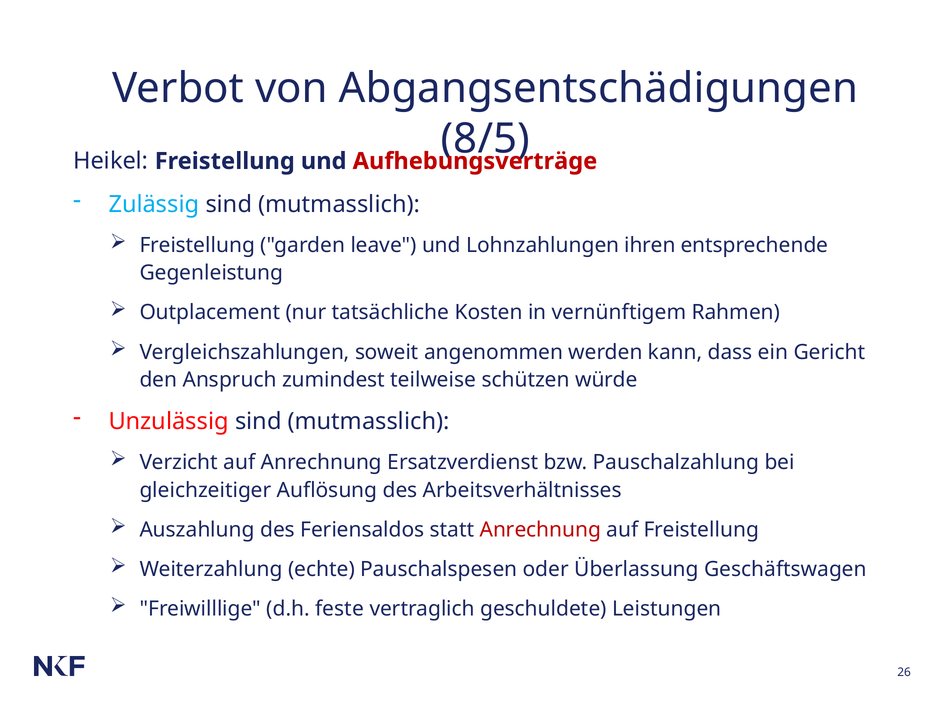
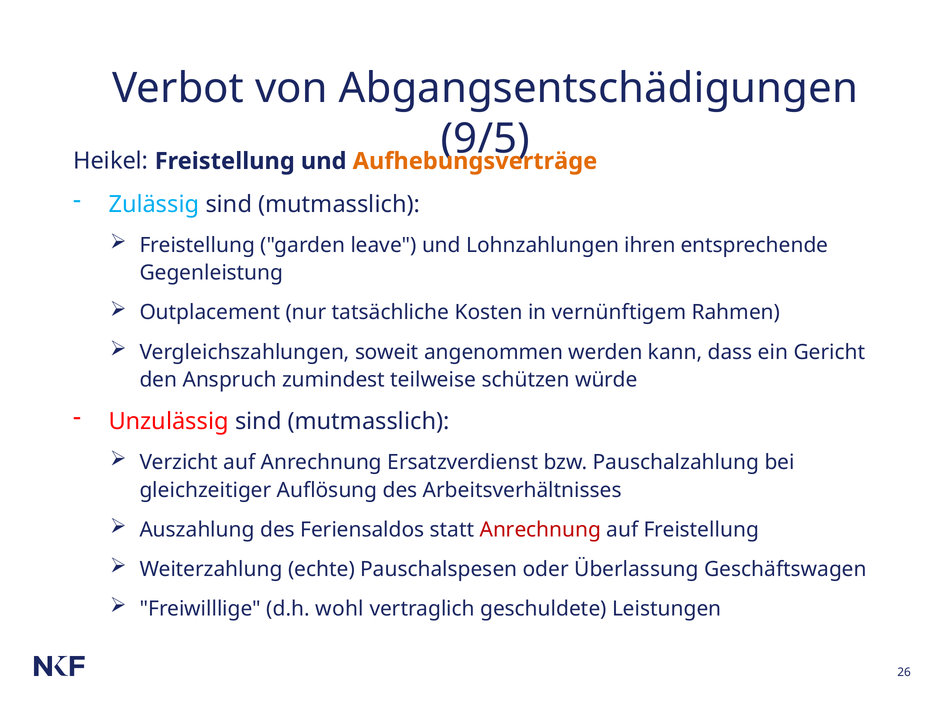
8/5: 8/5 -> 9/5 (485, 139)
Aufhebungsverträge colour: red -> orange (475, 161)
feste: feste -> wohl (339, 609)
